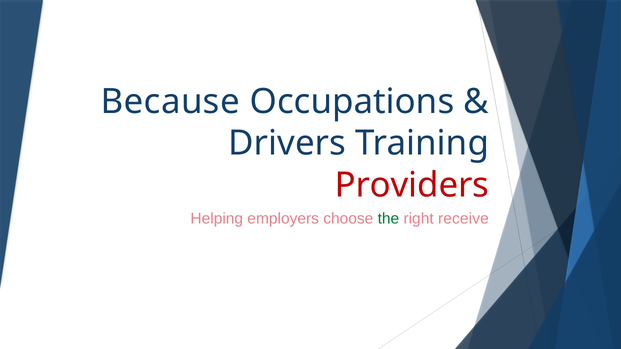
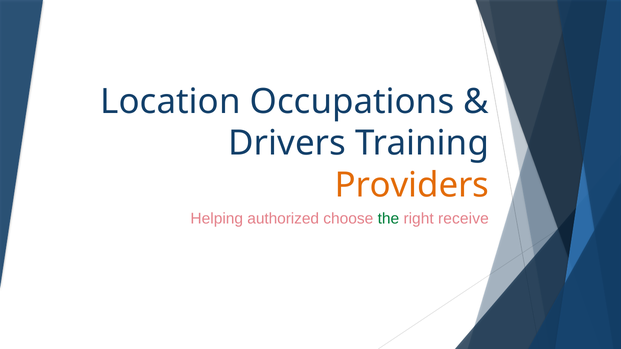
Because: Because -> Location (170, 102)
Providers colour: red -> orange (412, 185)
employers: employers -> authorized (283, 219)
